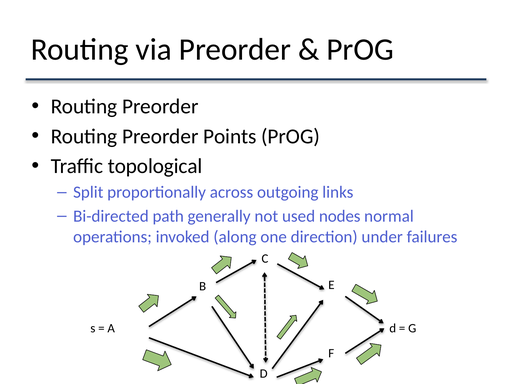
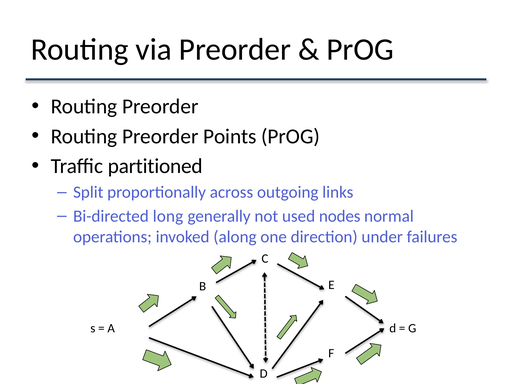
topological: topological -> partitioned (155, 166)
path: path -> long (168, 216)
